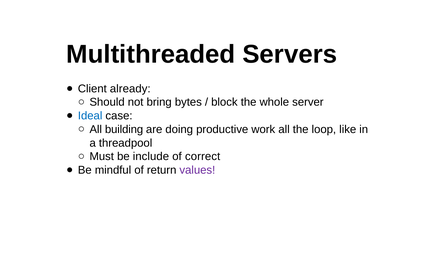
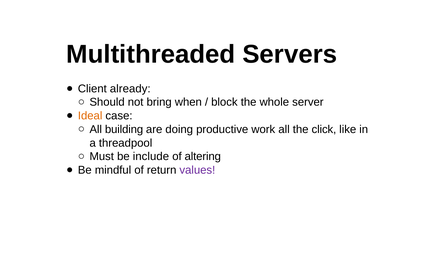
bytes: bytes -> when (188, 102)
Ideal colour: blue -> orange (90, 116)
loop: loop -> click (324, 129)
correct: correct -> altering (203, 157)
